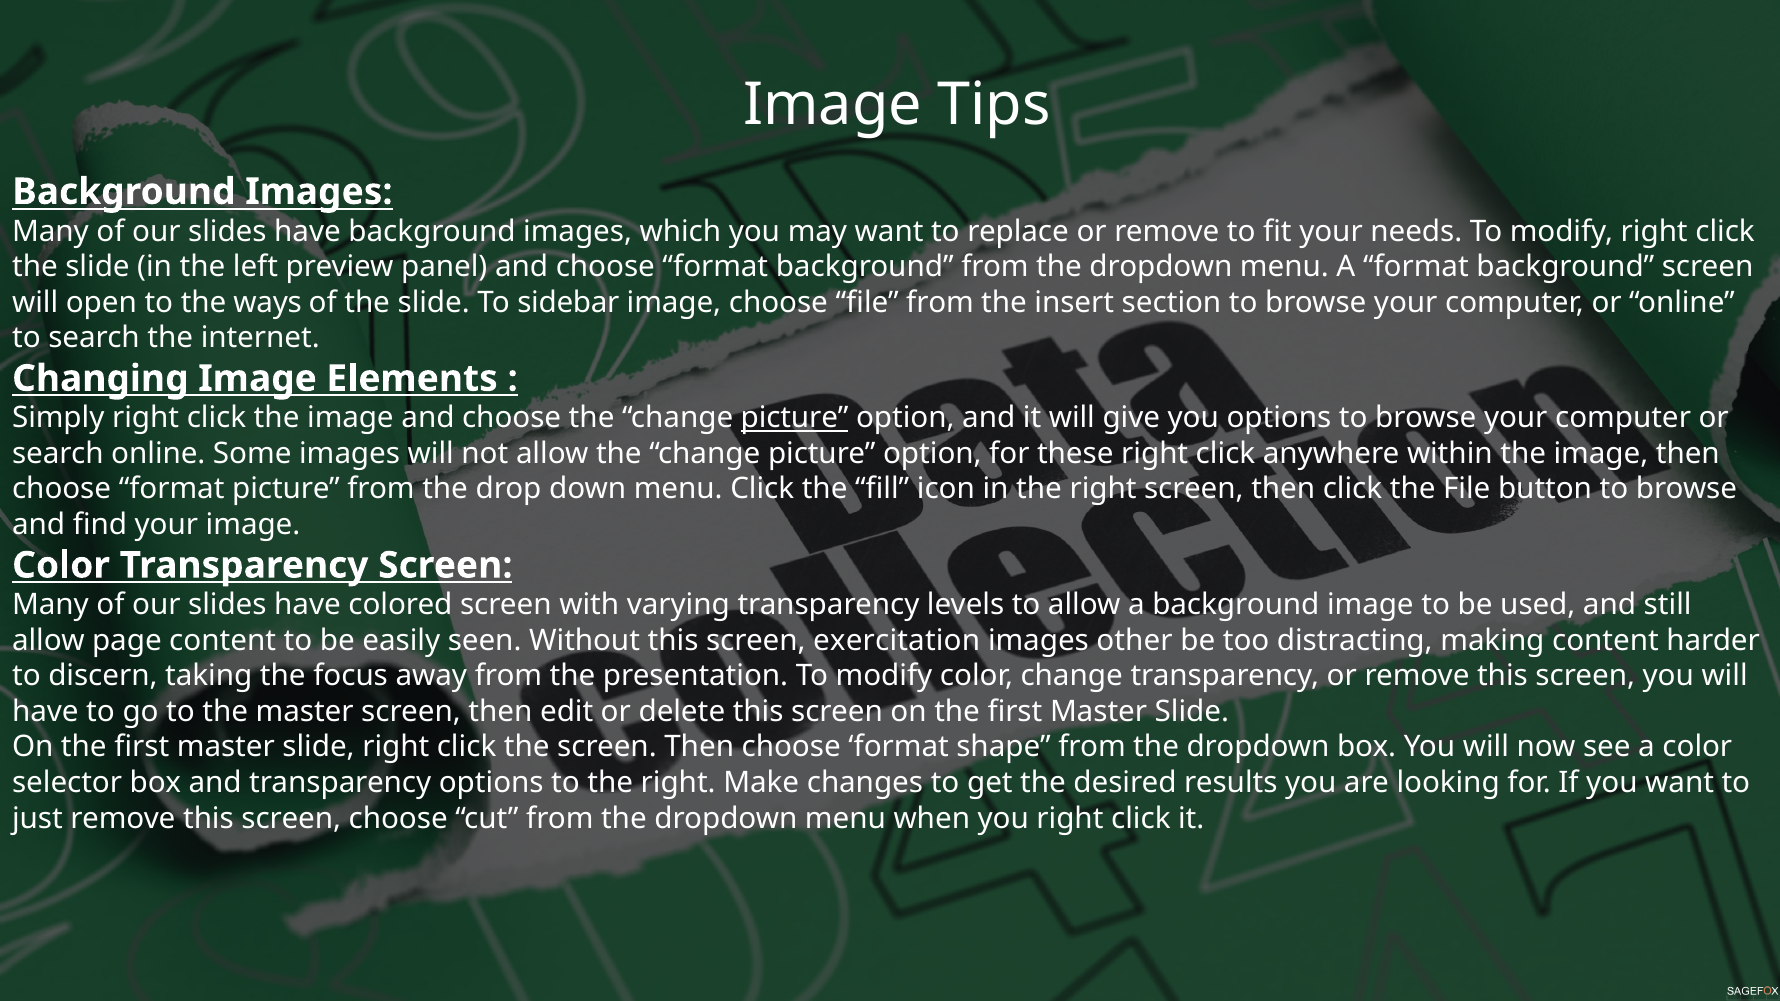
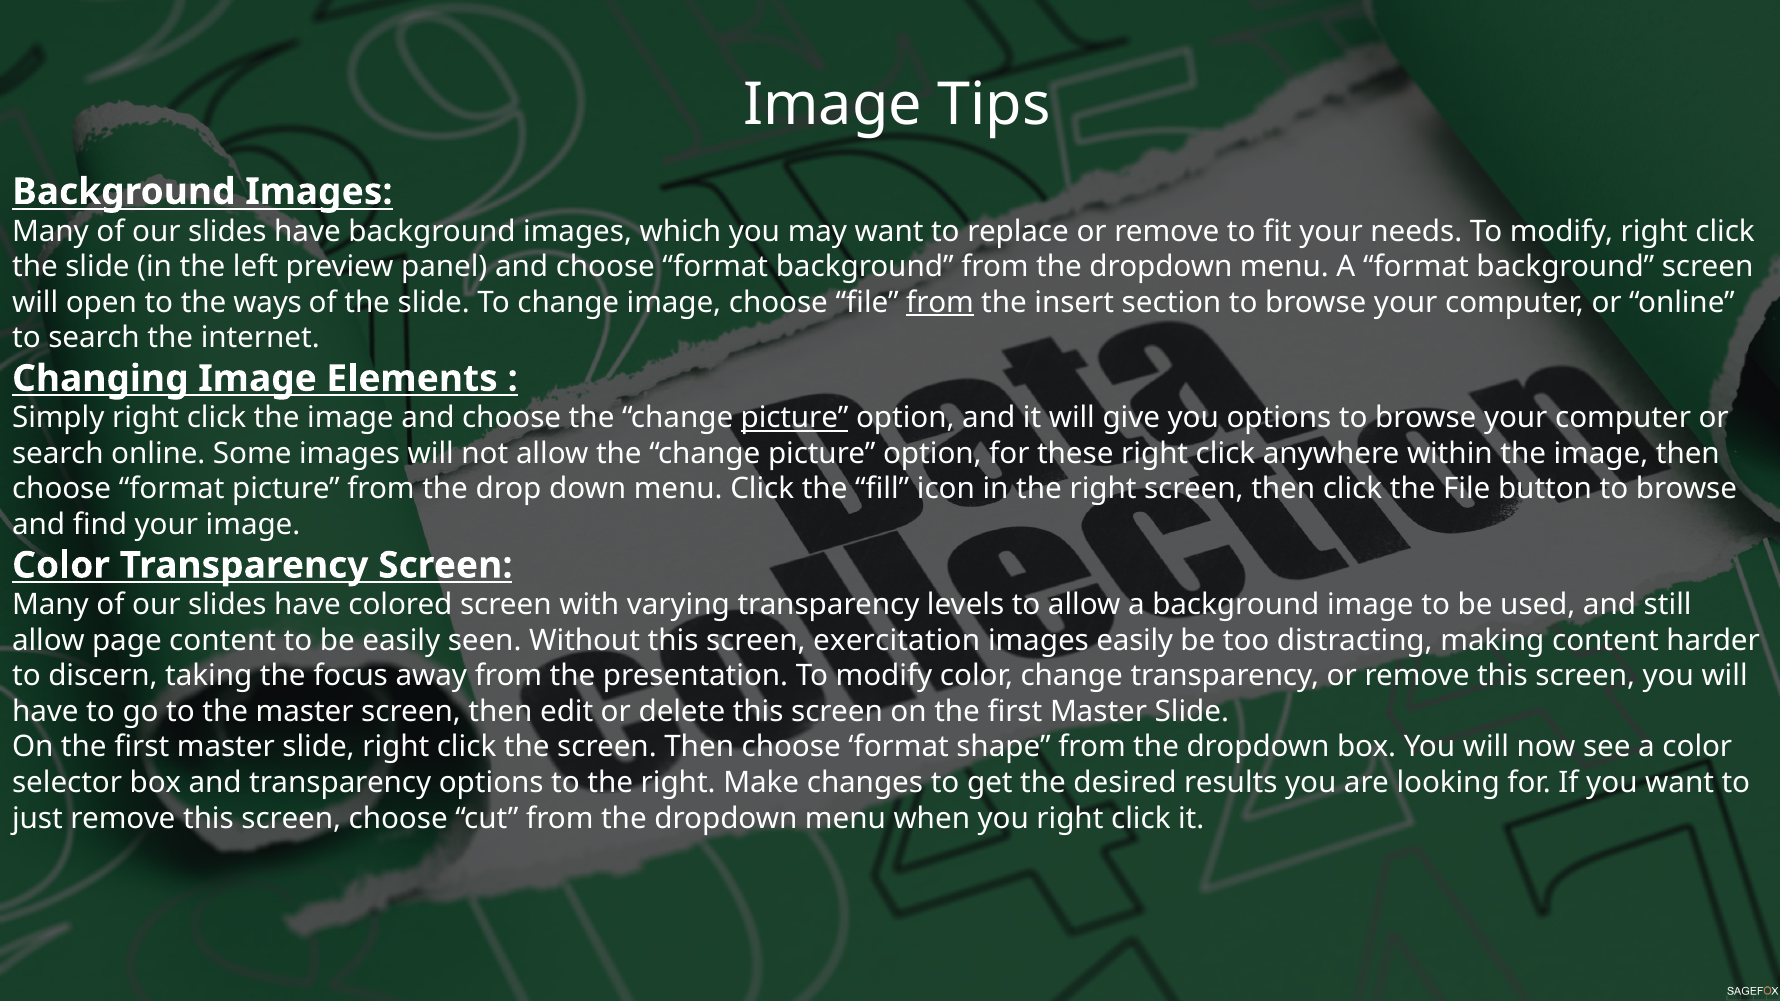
To sidebar: sidebar -> change (568, 302)
from underline: none -> present (940, 302)
images other: other -> easily (1135, 641)
